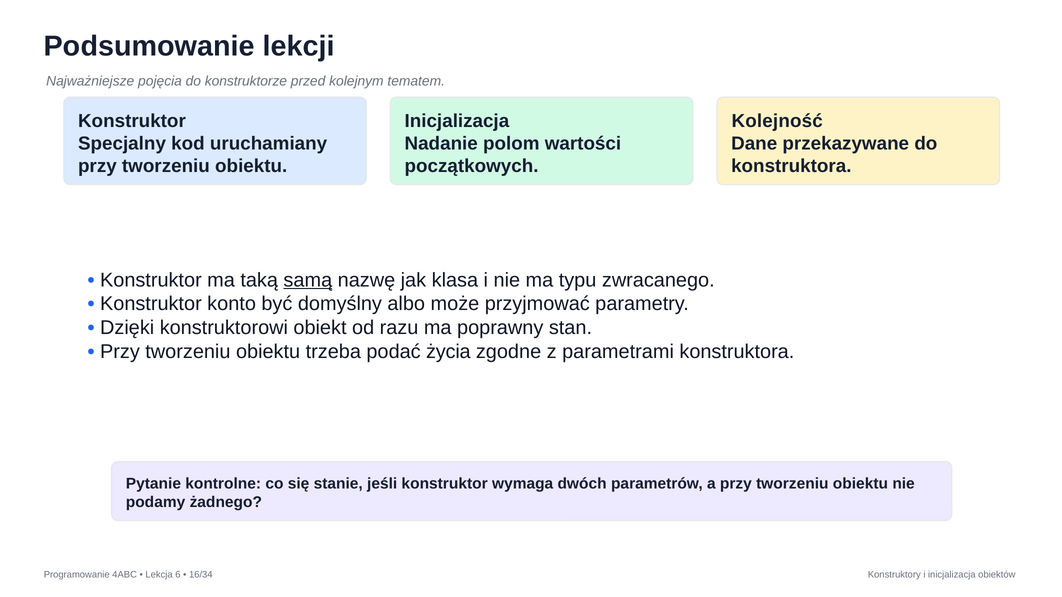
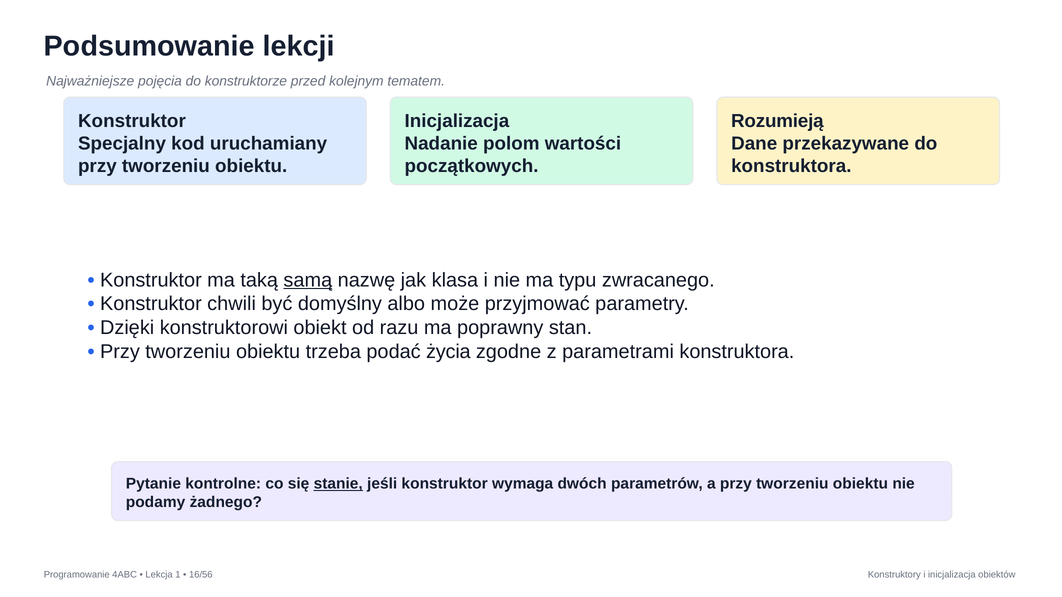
Kolejność: Kolejność -> Rozumieją (777, 121)
konto: konto -> chwili (232, 304)
stanie underline: none -> present (338, 484)
6: 6 -> 1 (178, 575)
16/34: 16/34 -> 16/56 (201, 575)
